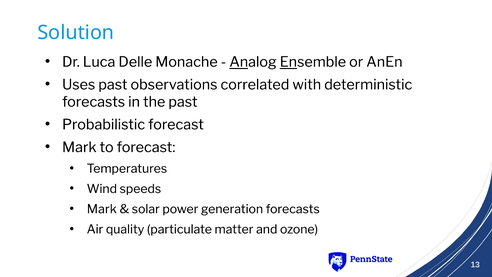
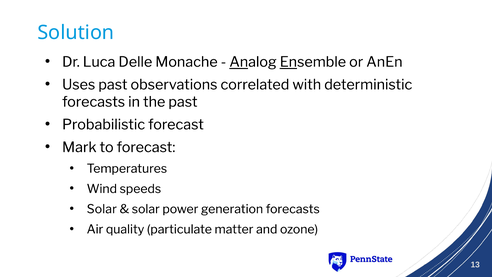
Mark: Mark -> Solar (102, 209)
